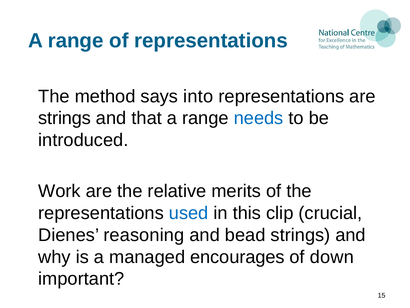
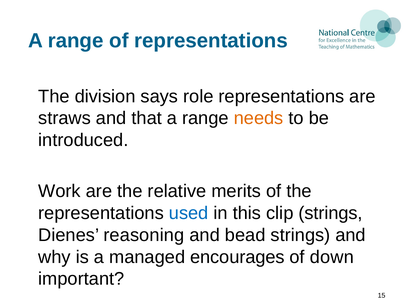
method: method -> division (105, 96)
into: into -> role (198, 96)
strings: strings -> straws (65, 118)
needs colour: blue -> orange (259, 118)
clip crucial: crucial -> strings (331, 213)
